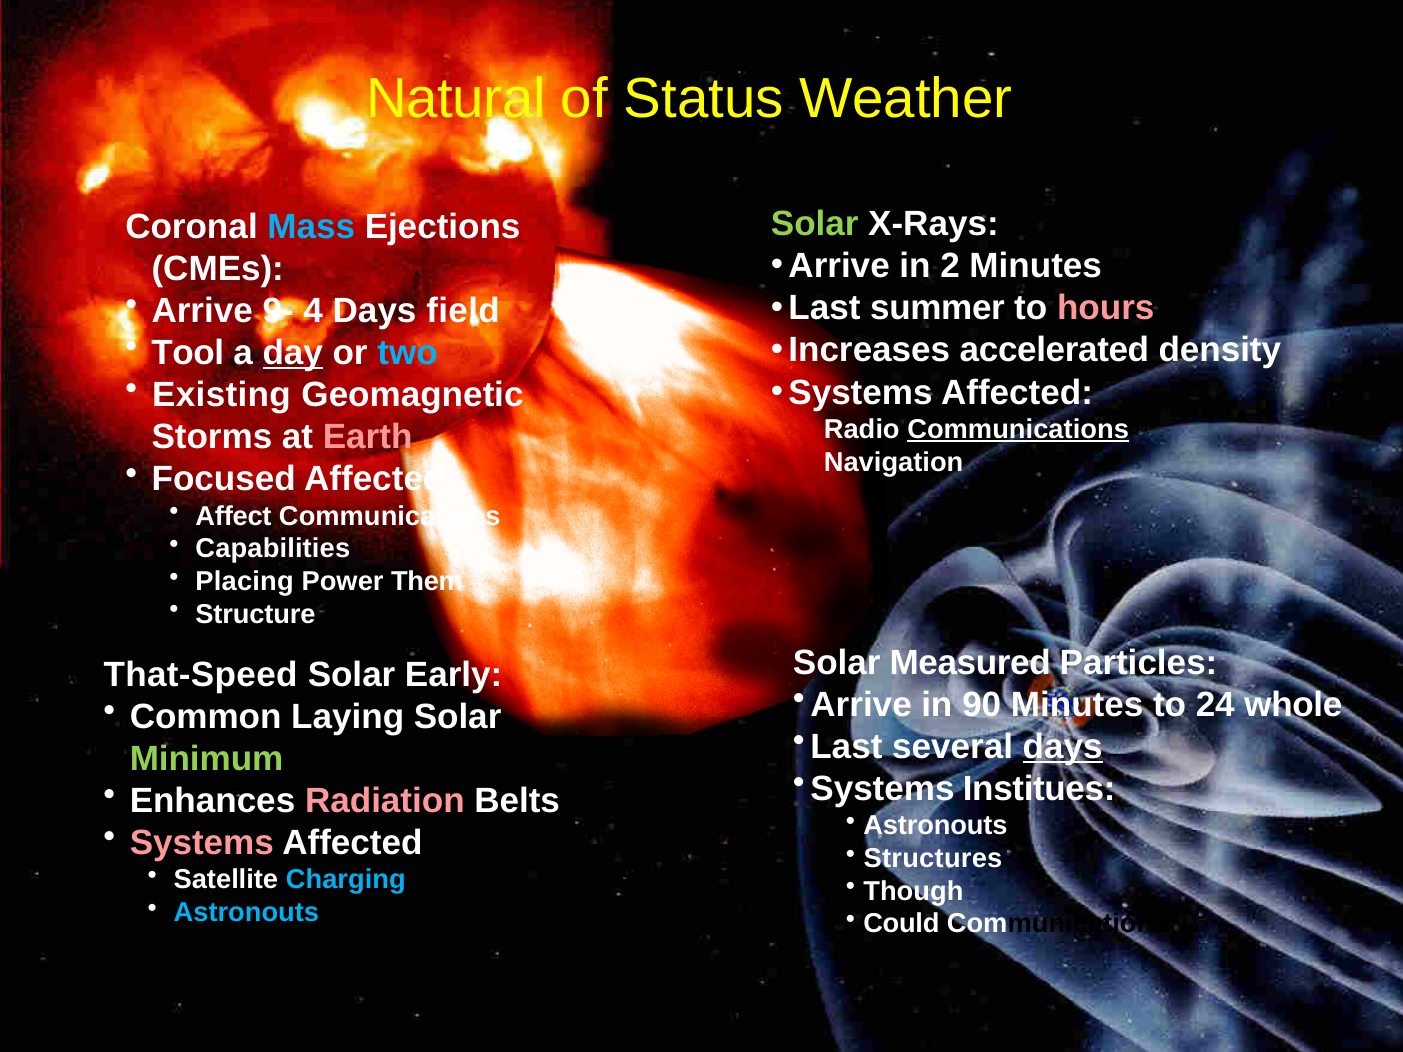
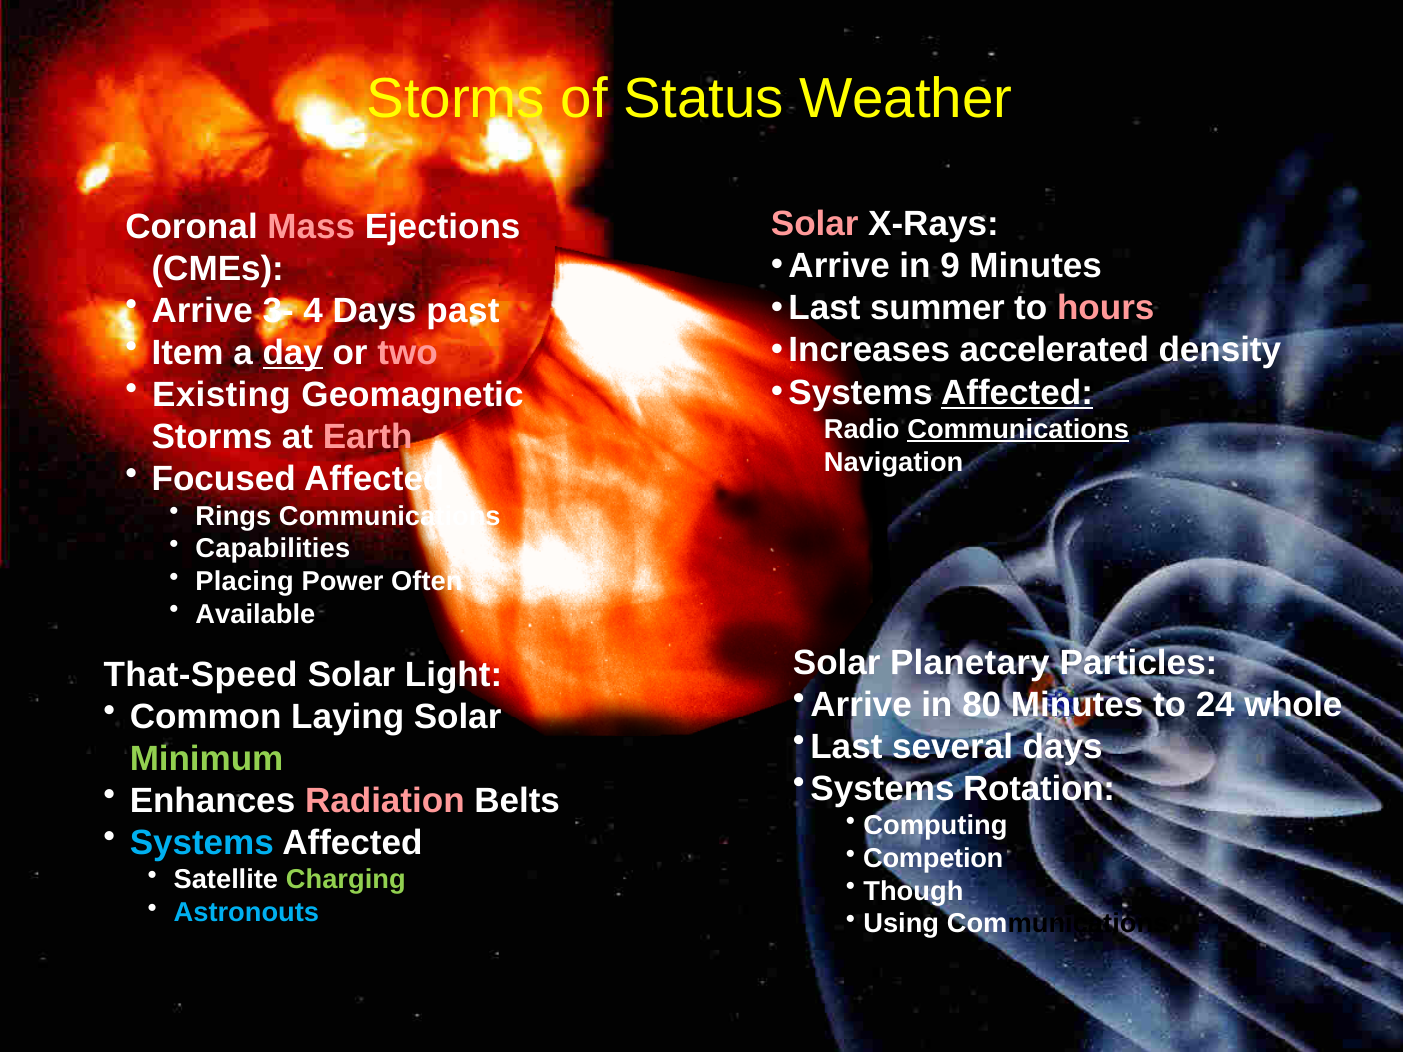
Natural: Natural -> Storms (456, 99)
Solar colour: light green -> pink (815, 224)
Mass colour: light blue -> pink (311, 227)
2: 2 -> 9 (950, 266)
9-: 9- -> 3- (278, 311)
field: field -> past (463, 311)
Tool: Tool -> Item (188, 353)
two colour: light blue -> pink (408, 353)
Affected underline: none -> present (1017, 393)
Affect: Affect -> Rings (233, 516)
Them: Them -> Often (427, 582)
Structure: Structure -> Available (255, 615)
Measured: Measured -> Planetary (970, 663)
Early: Early -> Light (454, 675)
90: 90 -> 80 (982, 705)
days underline: present -> none (1063, 747)
Institues: Institues -> Rotation (1039, 789)
Astronouts: Astronouts -> Computing (935, 826)
Systems colour: pink -> light blue (202, 843)
Structures: Structures -> Competion (933, 859)
Charging colour: light blue -> light green (346, 880)
Could: Could -> Using (901, 924)
